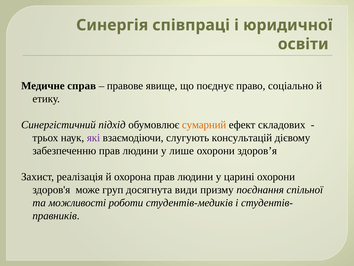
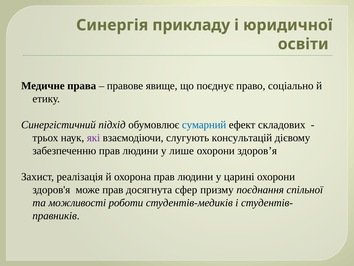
співпраці: співпраці -> прикладу (191, 25)
справ: справ -> права (82, 86)
сумарний colour: orange -> blue (204, 125)
може груп: груп -> прав (113, 189)
види: види -> сфер (186, 189)
